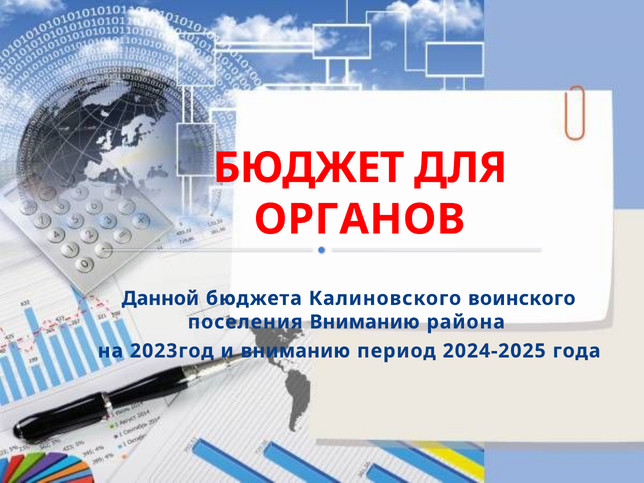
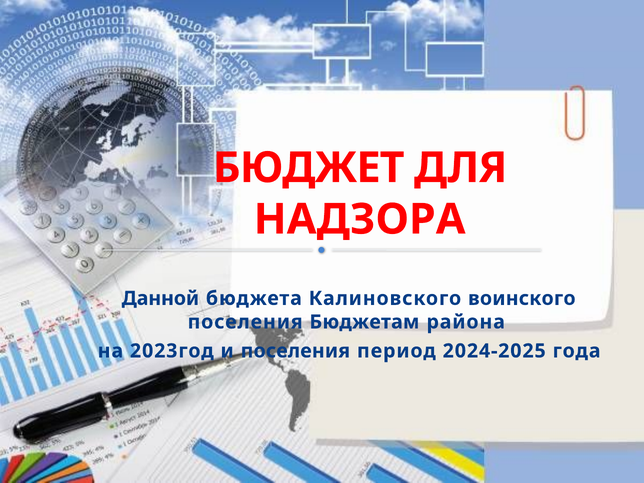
ОРГАНОВ: ОРГАНОВ -> НАДЗОРА (360, 219)
поселения Вниманию: Вниманию -> Бюджетам (364, 322)
и вниманию: вниманию -> поселения (295, 351)
